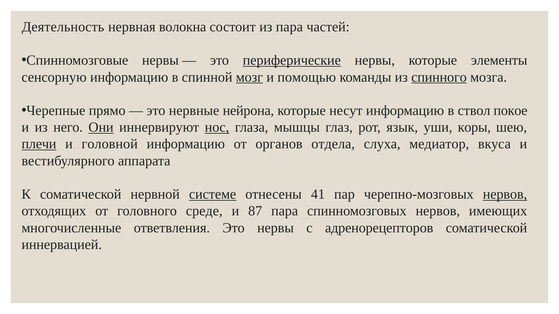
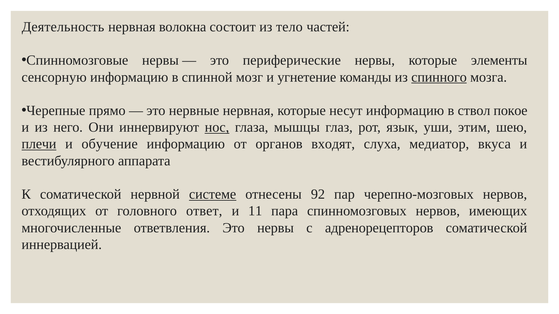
из пара: пара -> тело (289, 27)
периферические underline: present -> none (292, 60)
мозг underline: present -> none (249, 77)
помощью: помощью -> угнетение (307, 77)
нервные нейрона: нейрона -> нервная (248, 111)
Они underline: present -> none (101, 127)
коры: коры -> этим (474, 127)
головной: головной -> обучение (110, 144)
отдела: отдела -> входят (333, 144)
41: 41 -> 92 (318, 195)
нервов underline: present -> none (505, 195)
среде: среде -> ответ (204, 211)
87: 87 -> 11 (255, 211)
